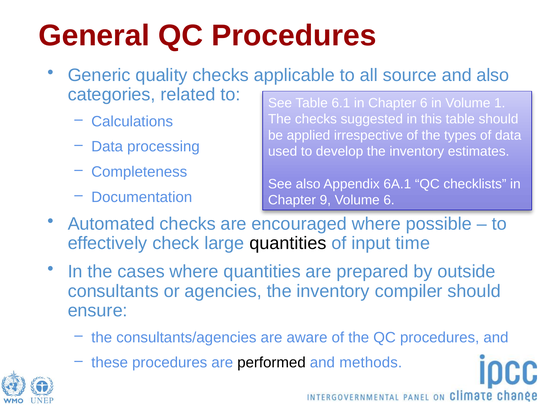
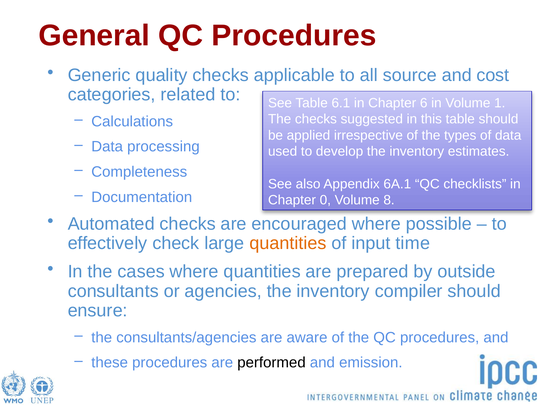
and also: also -> cost (493, 75)
9: 9 -> 0 (325, 200)
Volume 6: 6 -> 8 (389, 200)
quantities colour: black -> orange (288, 243)
methods: methods -> emission (371, 363)
